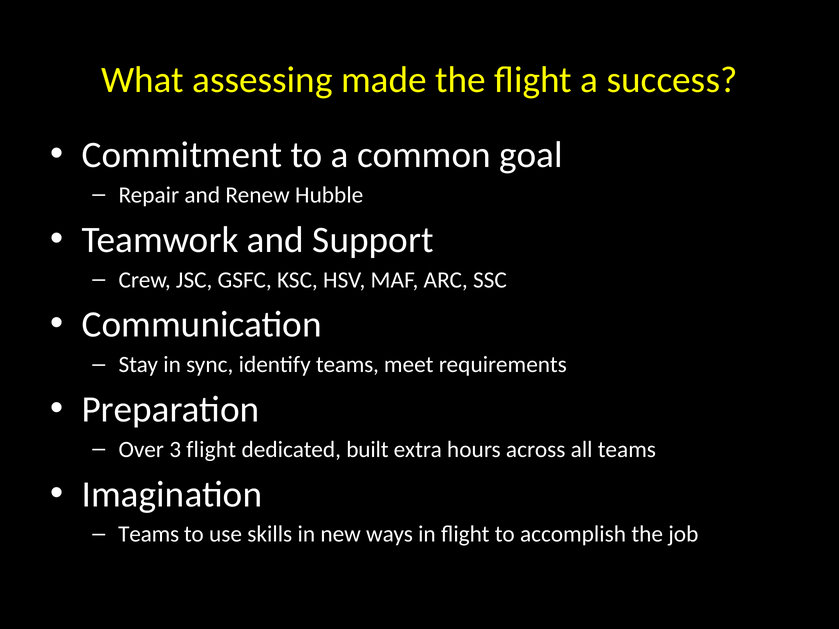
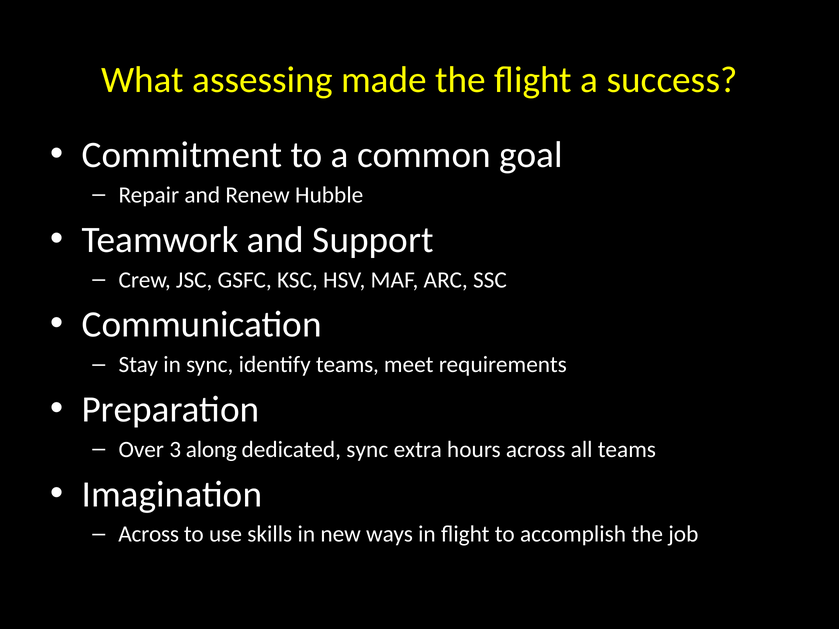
3 flight: flight -> along (211, 450)
dedicated built: built -> sync (367, 450)
Teams: Teams -> Across (149, 535)
